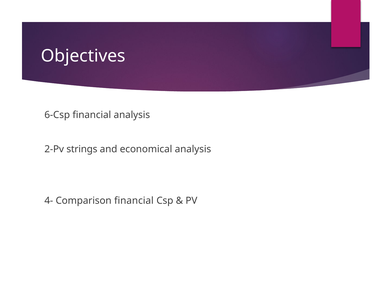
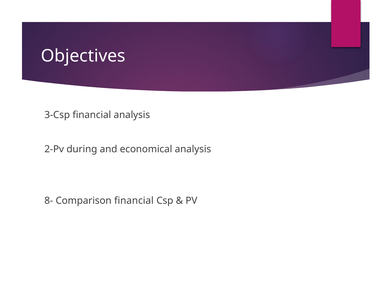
6-Csp: 6-Csp -> 3-Csp (57, 115)
strings: strings -> during (82, 149)
4-: 4- -> 8- (49, 201)
